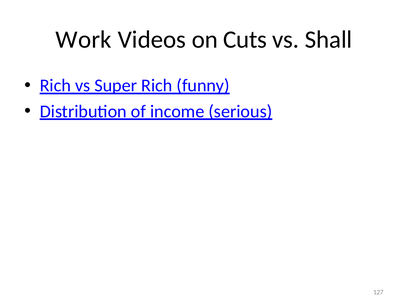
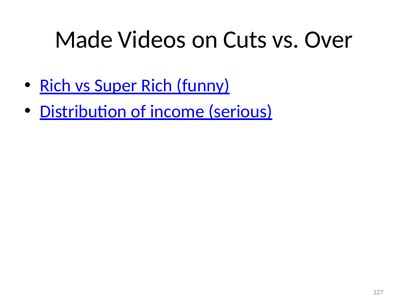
Work: Work -> Made (84, 39)
Shall: Shall -> Over (329, 39)
